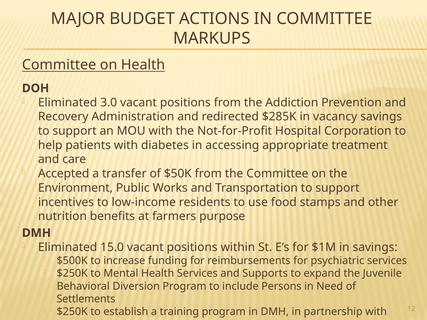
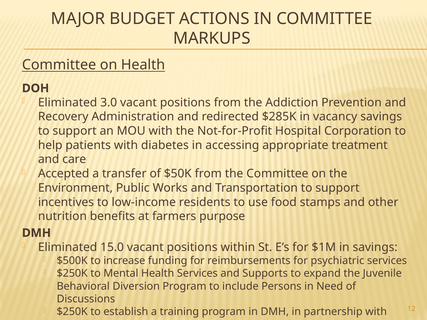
Settlements: Settlements -> Discussions (86, 299)
